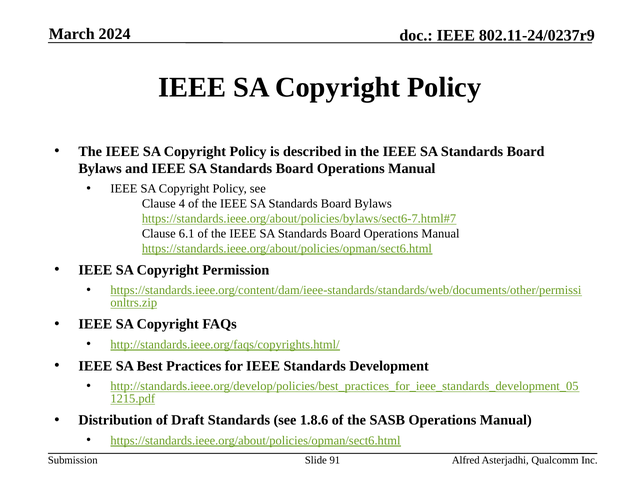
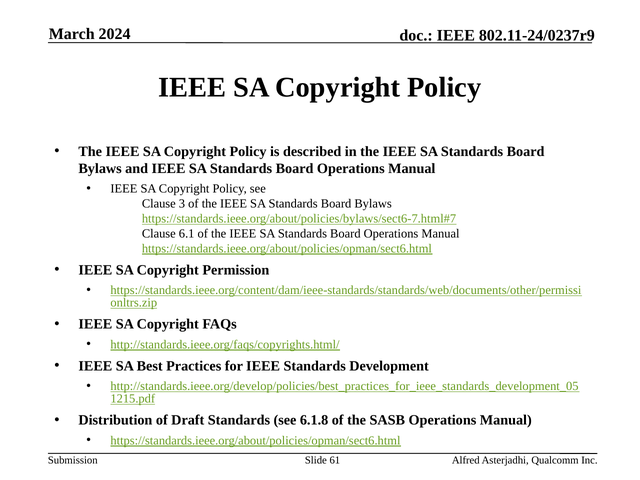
4: 4 -> 3 (182, 204)
1.8.6: 1.8.6 -> 6.1.8 (314, 420)
91: 91 -> 61 (335, 460)
